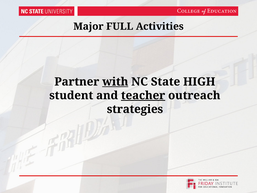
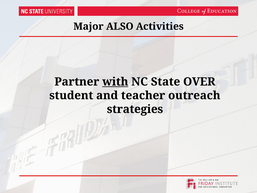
FULL: FULL -> ALSO (120, 26)
HIGH: HIGH -> OVER (199, 82)
teacher underline: present -> none (143, 95)
